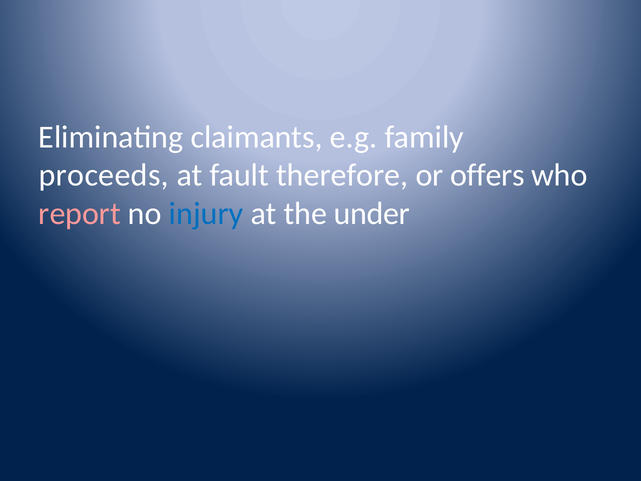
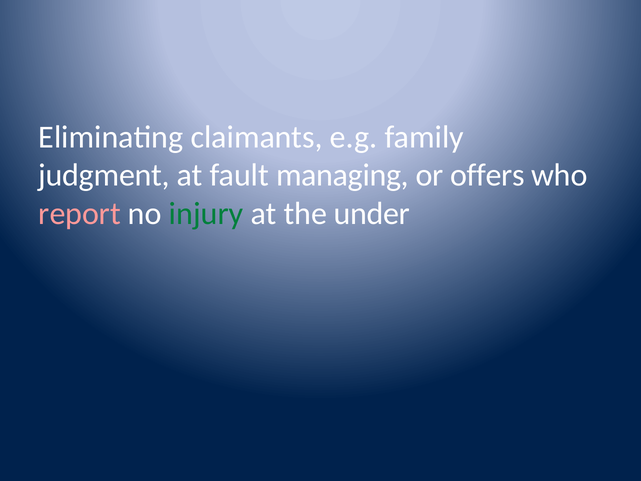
proceeds: proceeds -> judgment (104, 175)
therefore: therefore -> managing (342, 175)
injury colour: blue -> green (206, 214)
